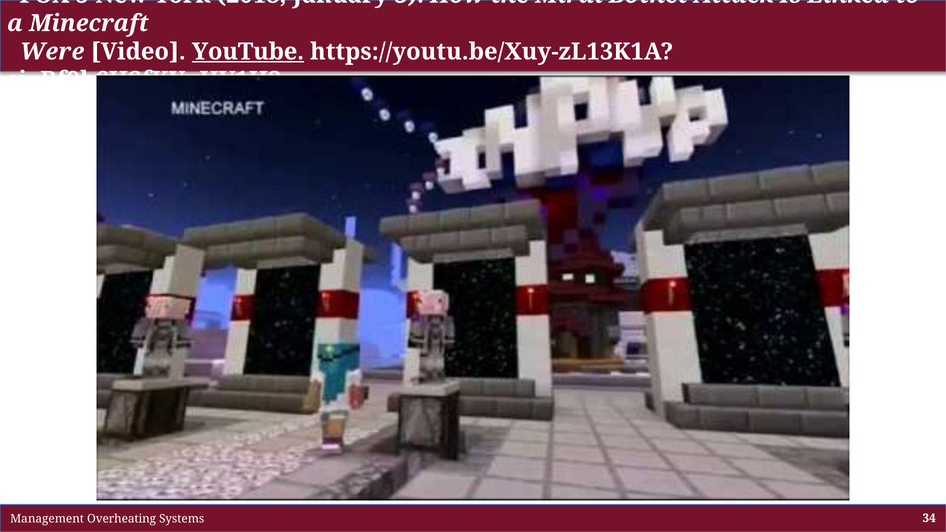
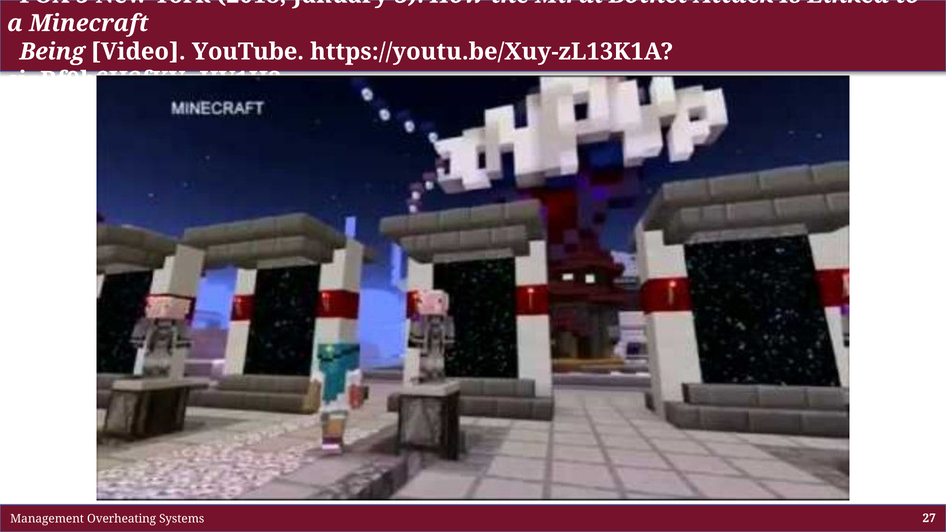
Were: Were -> Being (52, 52)
YouTube underline: present -> none (248, 52)
34: 34 -> 27 (929, 518)
